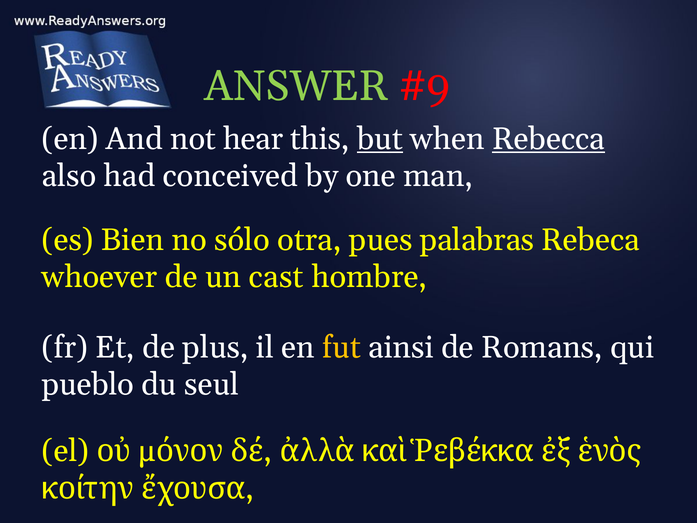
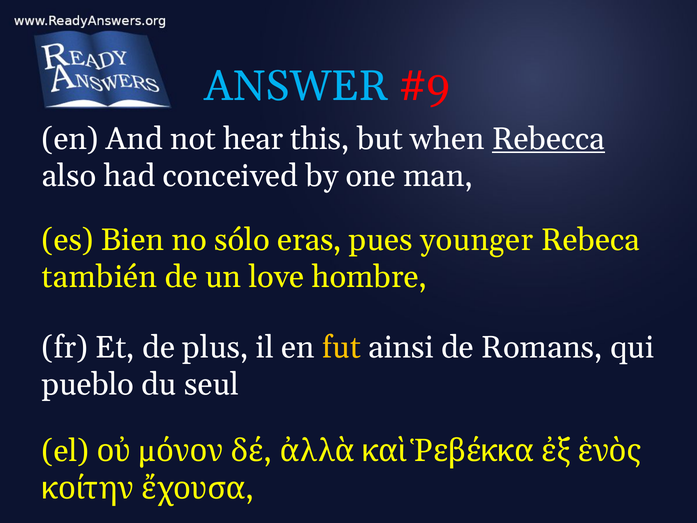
ANSWER colour: light green -> light blue (297, 86)
but underline: present -> none (380, 139)
otra: otra -> eras (309, 240)
palabras: palabras -> younger (477, 240)
whoever: whoever -> también (100, 277)
cast: cast -> love (276, 277)
